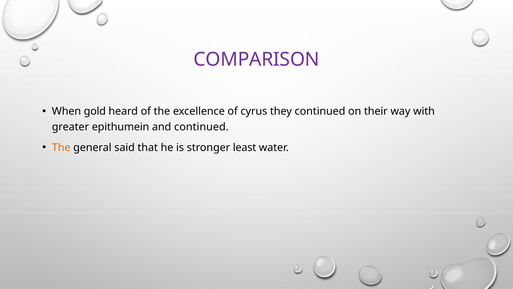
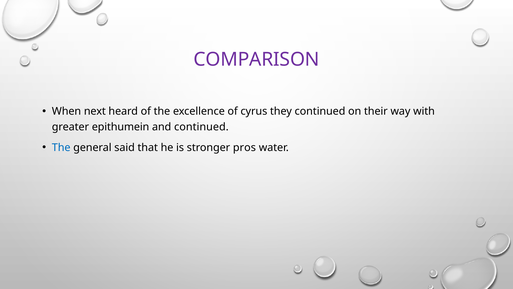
gold: gold -> next (95, 111)
The colour: orange -> blue (61, 147)
least: least -> pros (244, 147)
